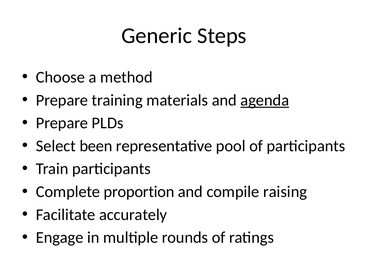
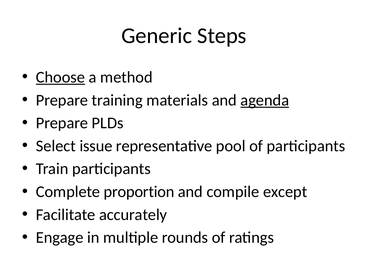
Choose underline: none -> present (60, 77)
been: been -> issue (96, 146)
raising: raising -> except (285, 192)
